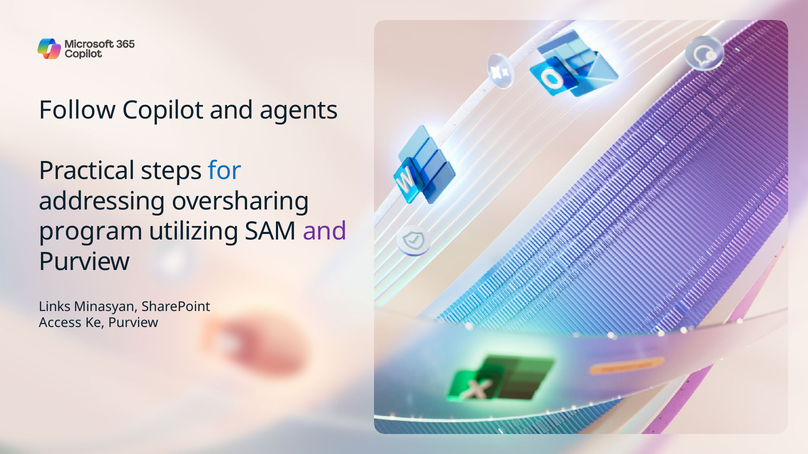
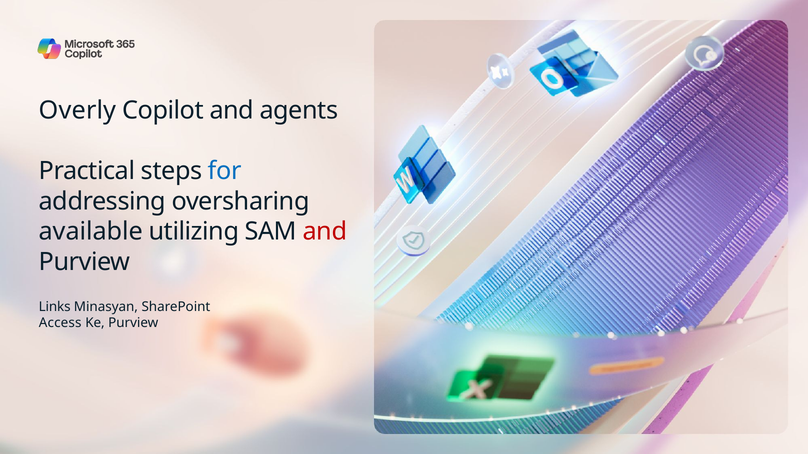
Follow: Follow -> Overly (78, 111)
program: program -> available (91, 232)
and colour: purple -> red (325, 232)
